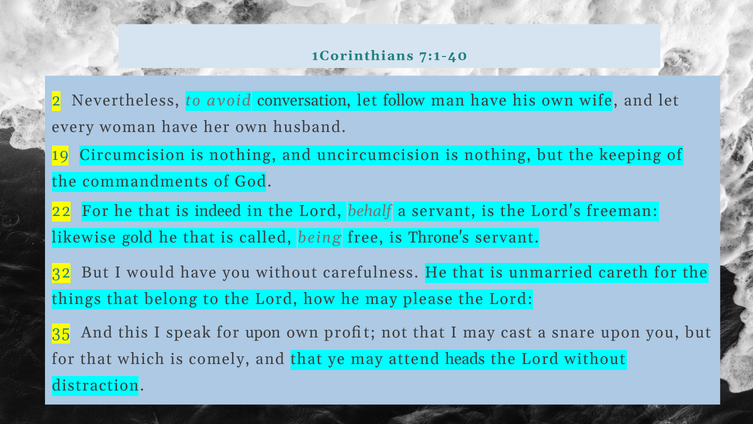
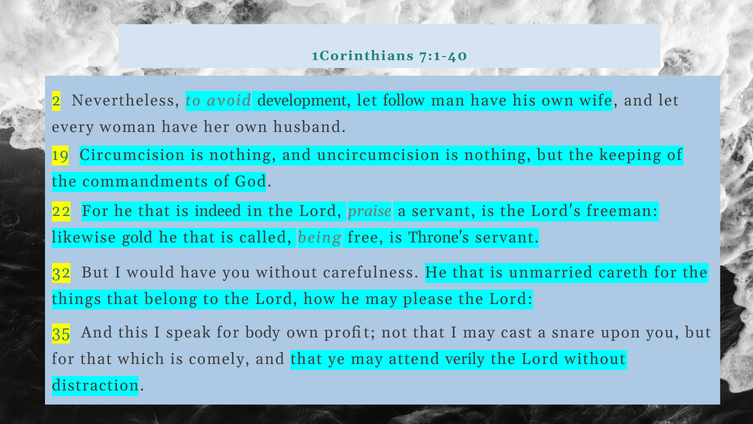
conversation: conversation -> development (304, 100)
behalf: behalf -> praise (370, 211)
for upon: upon -> body (263, 332)
heads: heads -> verily (465, 359)
